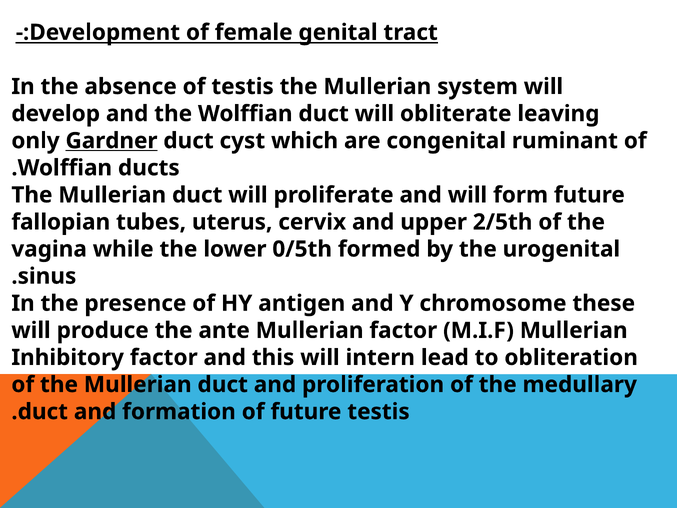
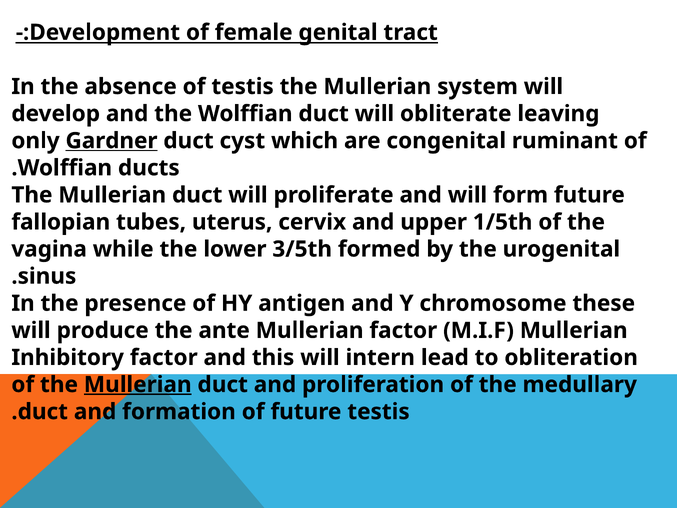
2/5th: 2/5th -> 1/5th (503, 222)
0/5th: 0/5th -> 3/5th (302, 249)
Mullerian underline: none -> present (138, 384)
